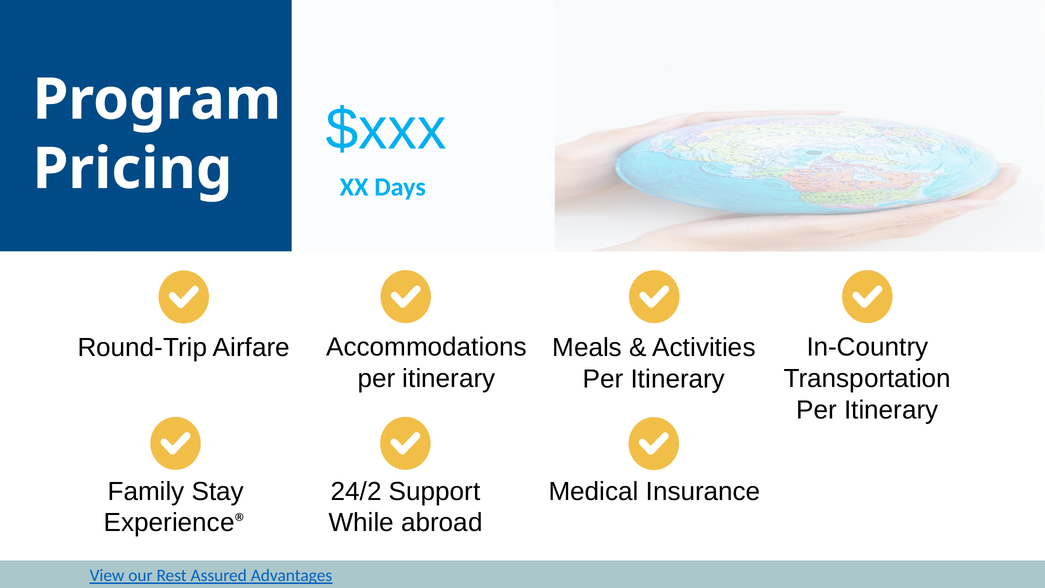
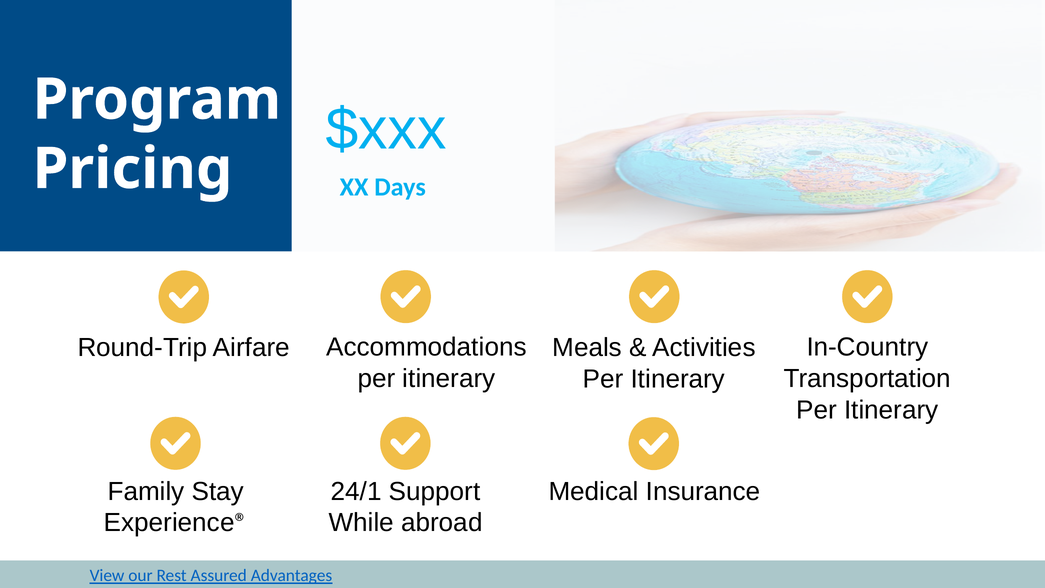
24/2: 24/2 -> 24/1 (356, 491)
